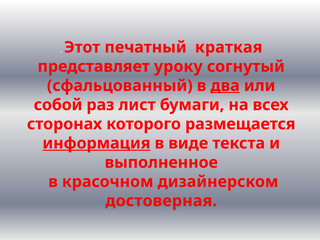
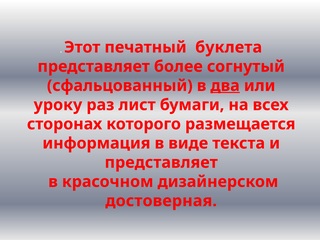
краткая: краткая -> буклета (229, 47)
уроку: уроку -> более (178, 66)
собой: собой -> уроку (58, 105)
информация underline: present -> none (96, 143)
выполненное: выполненное -> представляет (161, 162)
